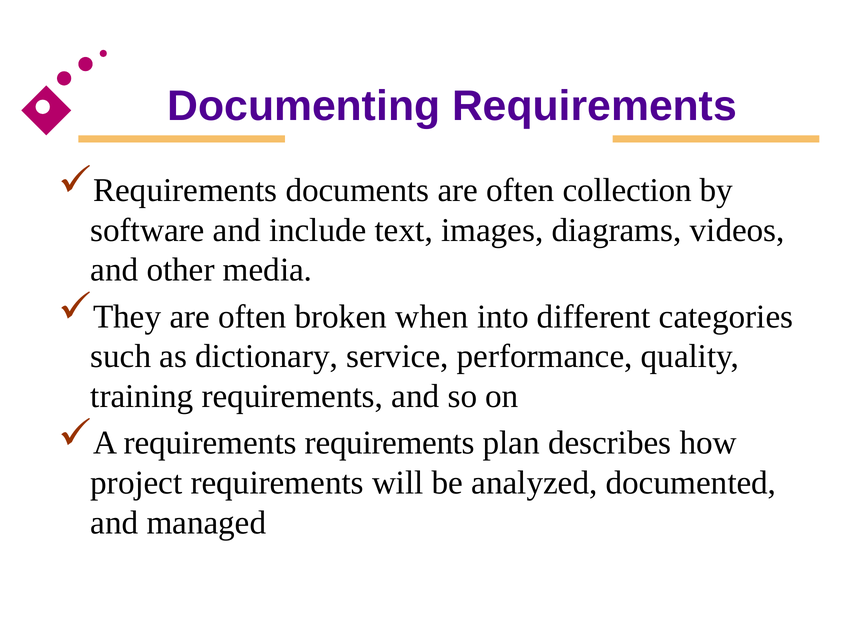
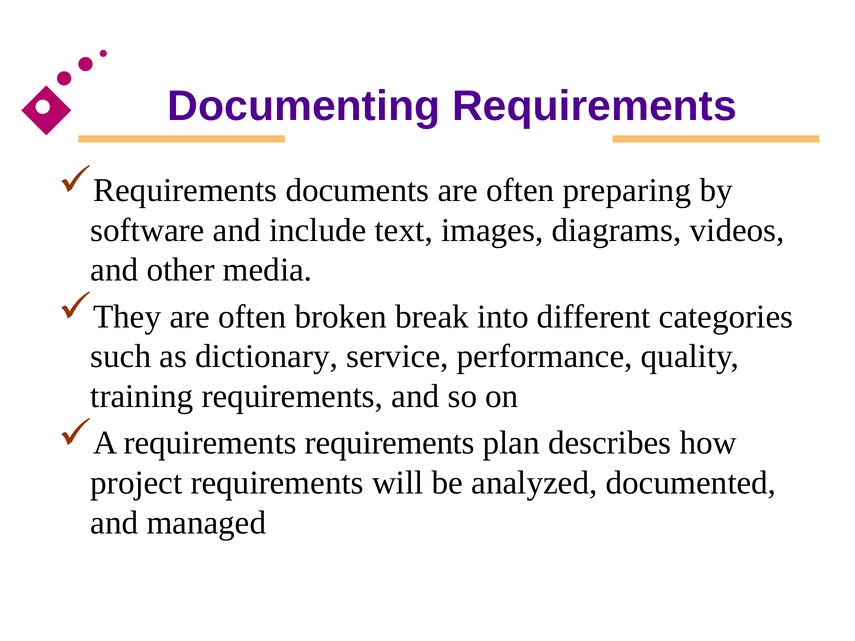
collection: collection -> preparing (627, 190)
when: when -> break (432, 317)
